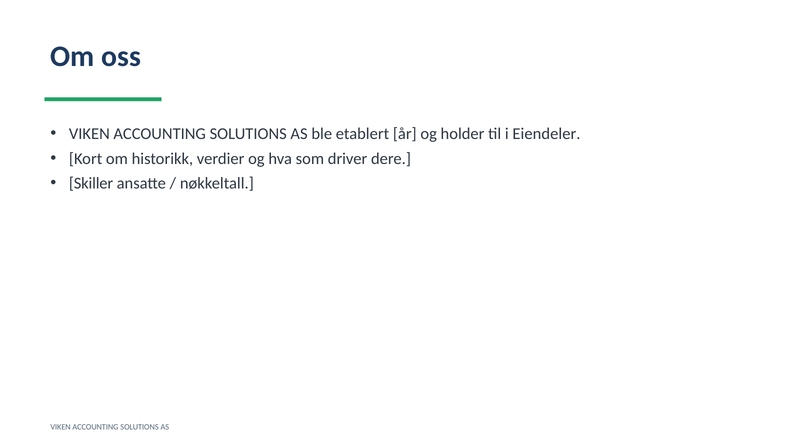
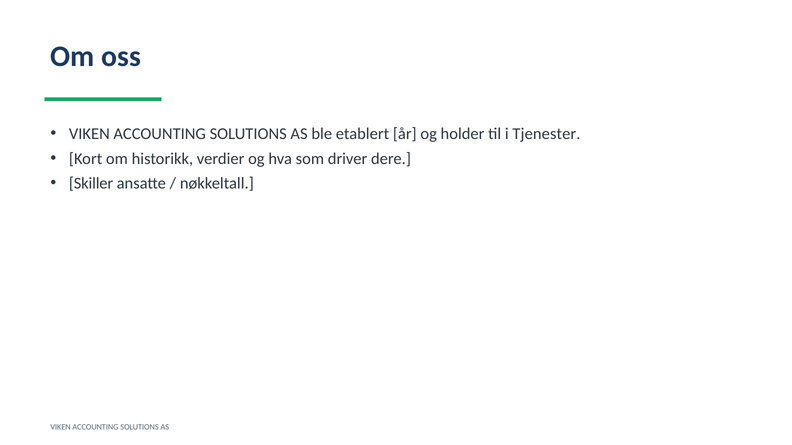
Eiendeler: Eiendeler -> Tjenester (546, 134)
